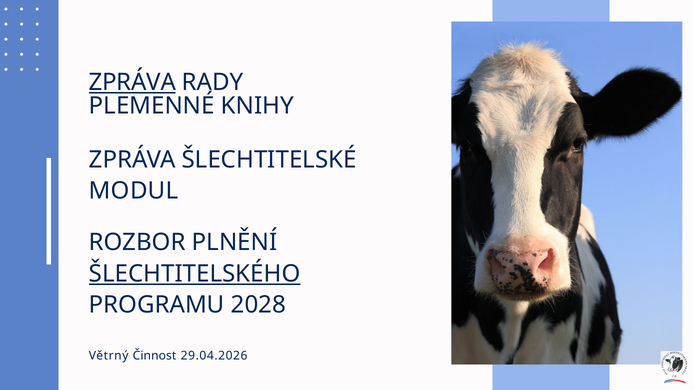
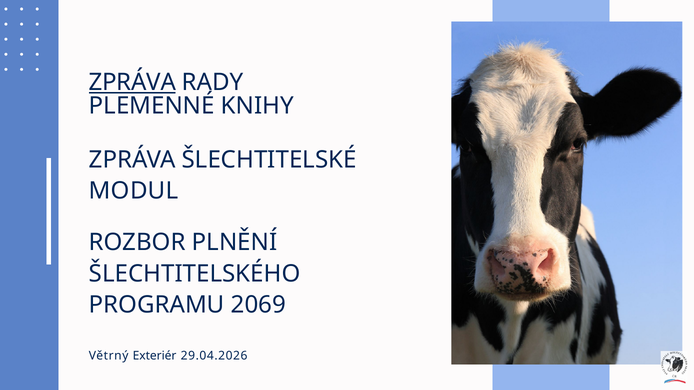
ŠLECHTITELSKÉHO underline: present -> none (195, 274)
2028: 2028 -> 2069 (258, 305)
Činnost: Činnost -> Exteriér (155, 356)
